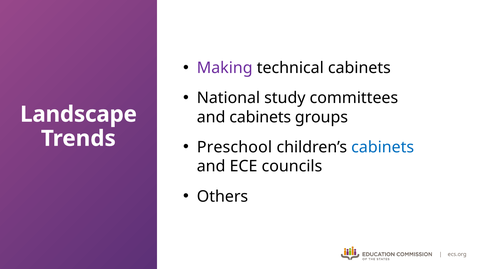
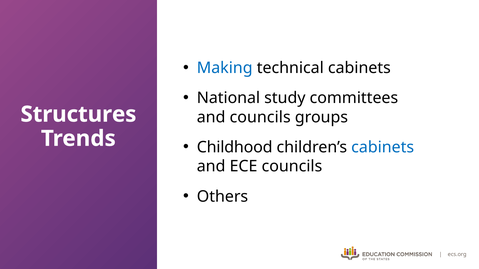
Making colour: purple -> blue (225, 68)
Landscape: Landscape -> Structures (78, 114)
and cabinets: cabinets -> councils (260, 117)
Preschool: Preschool -> Childhood (235, 147)
